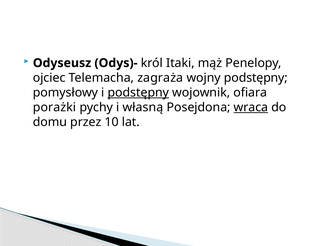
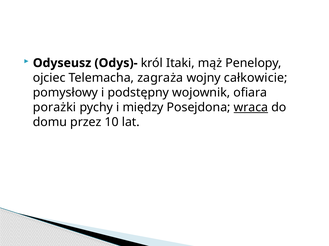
wojny podstępny: podstępny -> całkowicie (256, 78)
podstępny underline: present -> none (138, 93)
własną: własną -> między (143, 108)
